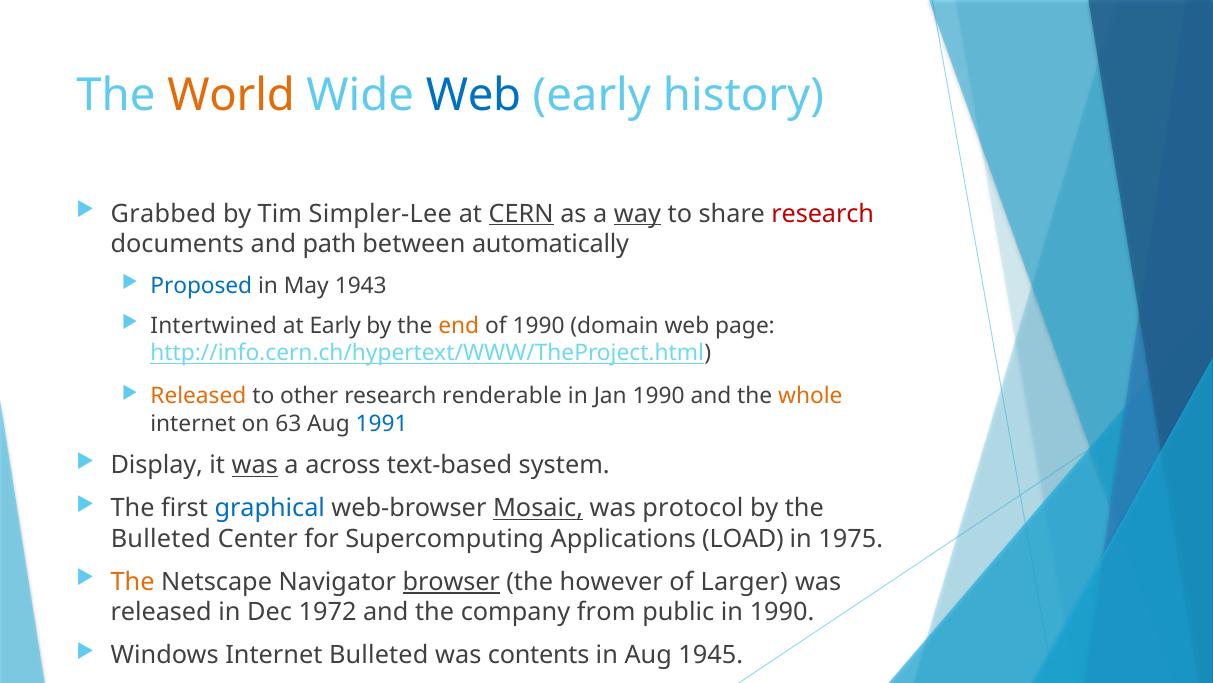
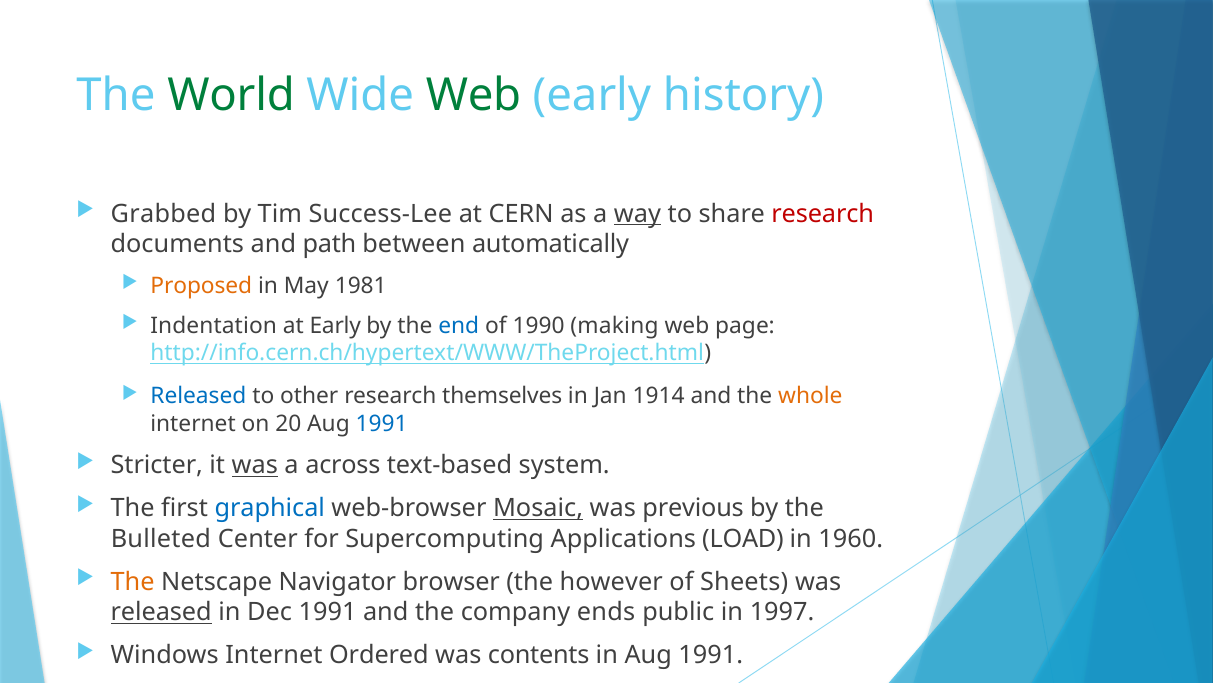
World colour: orange -> green (231, 96)
Web colour: blue -> green (474, 96)
Simpler-Lee: Simpler-Lee -> Success-Lee (380, 214)
CERN underline: present -> none (521, 214)
Proposed colour: blue -> orange (201, 285)
1943: 1943 -> 1981 (361, 285)
Intertwined: Intertwined -> Indentation (214, 325)
end colour: orange -> blue (459, 325)
domain: domain -> making (614, 325)
Released colour: orange -> blue (198, 396)
renderable: renderable -> themselves (502, 396)
Jan 1990: 1990 -> 1914 (659, 396)
63: 63 -> 20 (288, 423)
Display: Display -> Stricter (157, 465)
protocol: protocol -> previous (693, 508)
1975: 1975 -> 1960 (851, 538)
browser underline: present -> none (451, 581)
Larger: Larger -> Sheets (744, 581)
released underline: none -> present (161, 612)
Dec 1972: 1972 -> 1991 (328, 612)
from: from -> ends (606, 612)
in 1990: 1990 -> 1997 (782, 612)
Internet Bulleted: Bulleted -> Ordered (379, 655)
in Aug 1945: 1945 -> 1991 (711, 655)
